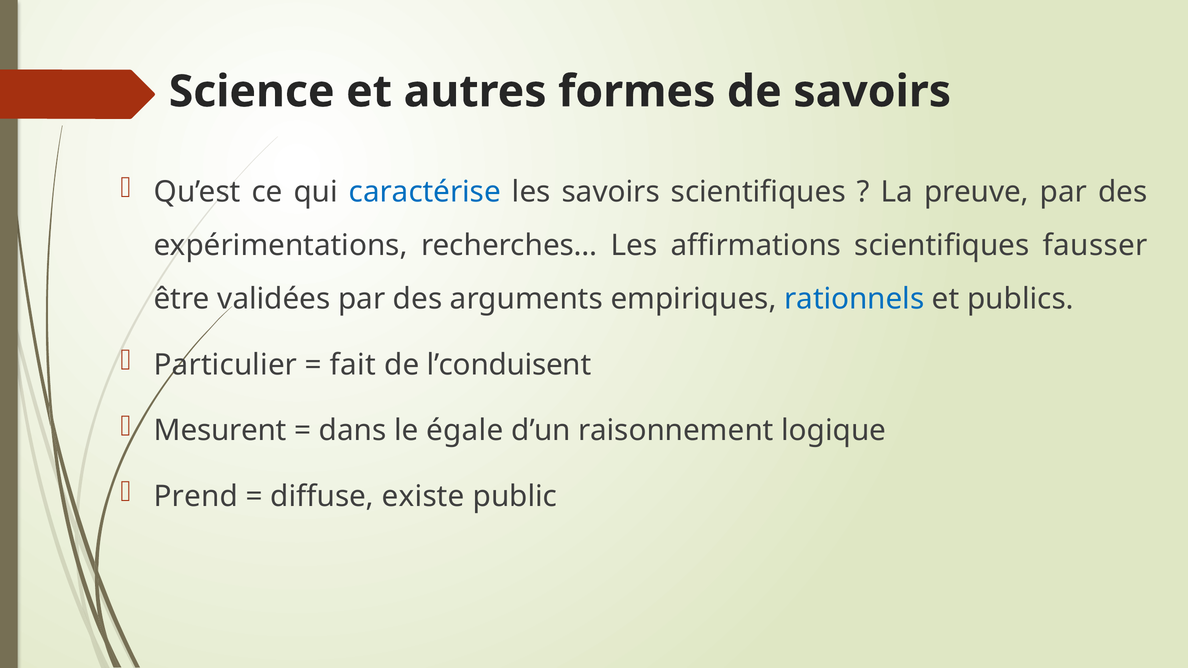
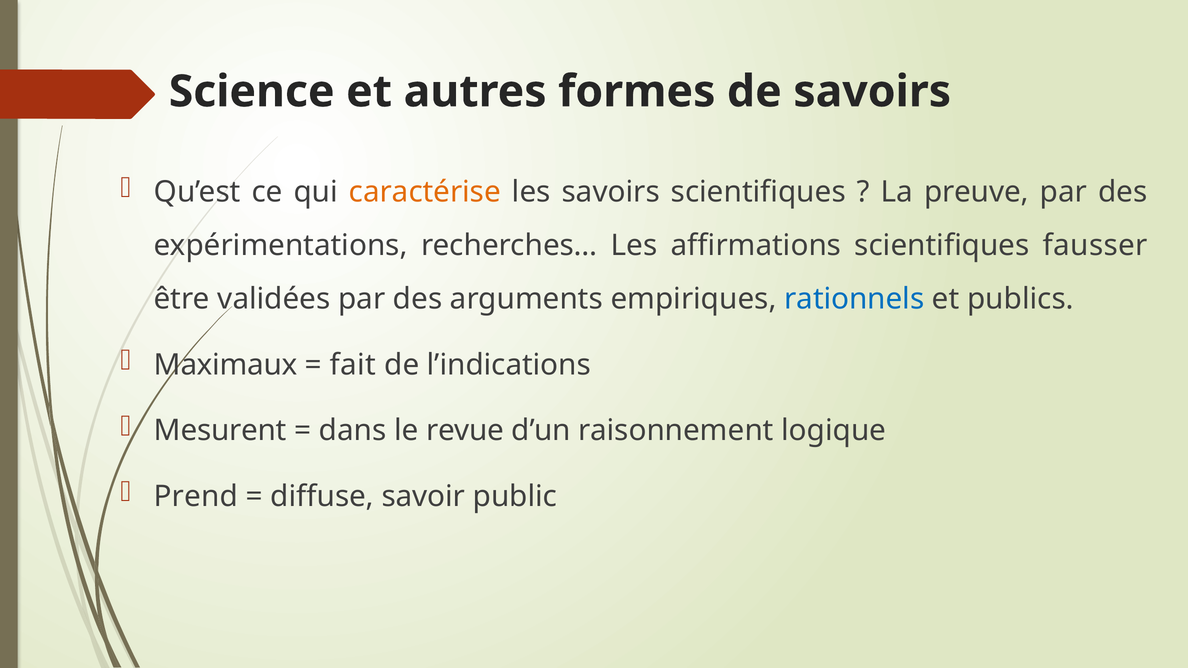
caractérise colour: blue -> orange (425, 192)
Particulier: Particulier -> Maximaux (226, 365)
l’conduisent: l’conduisent -> l’indications (509, 365)
égale: égale -> revue (465, 431)
existe: existe -> savoir (423, 497)
